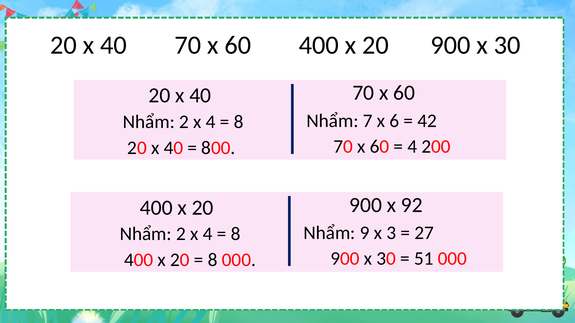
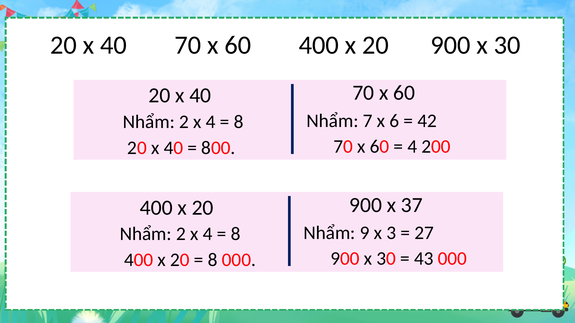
92: 92 -> 37 (412, 205)
51: 51 -> 43 (424, 259)
